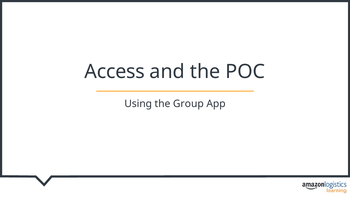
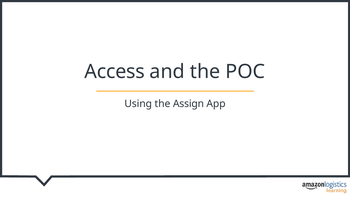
Group: Group -> Assign (188, 104)
